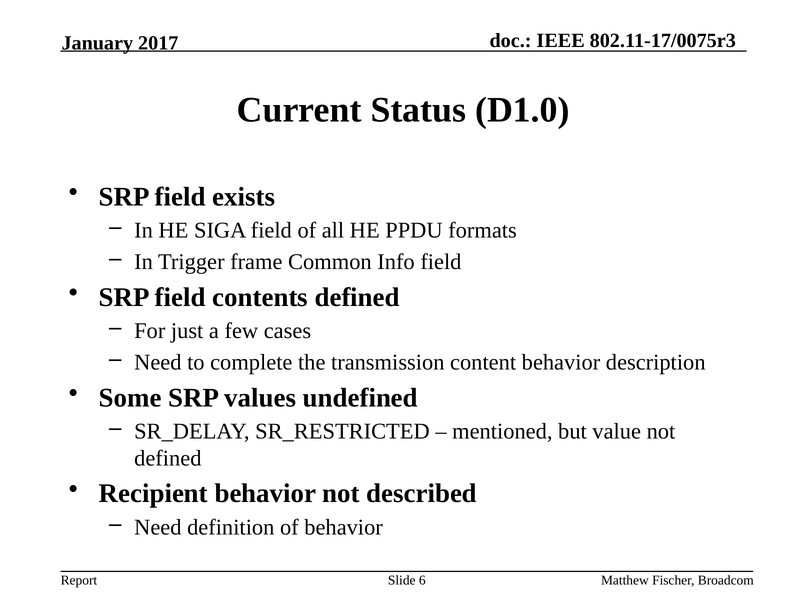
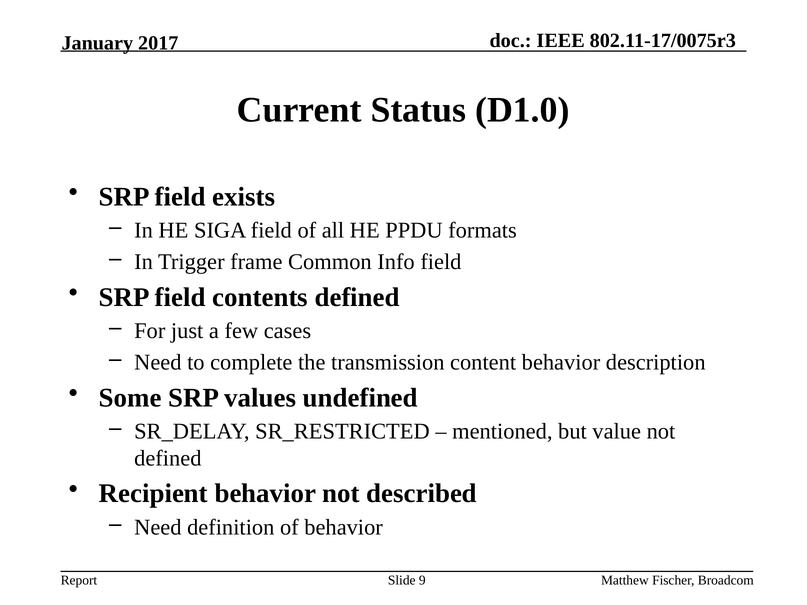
6: 6 -> 9 (422, 580)
